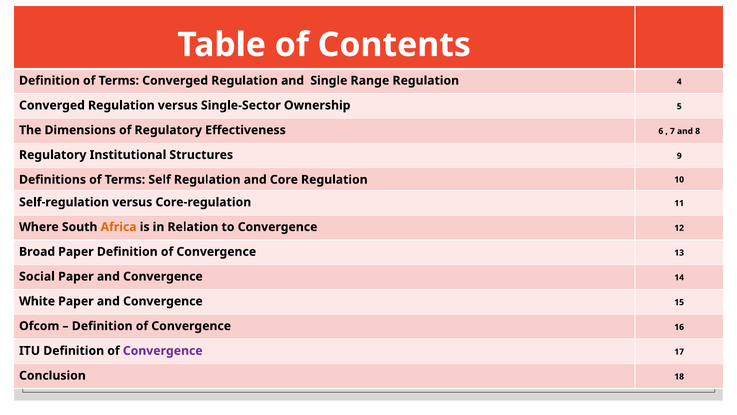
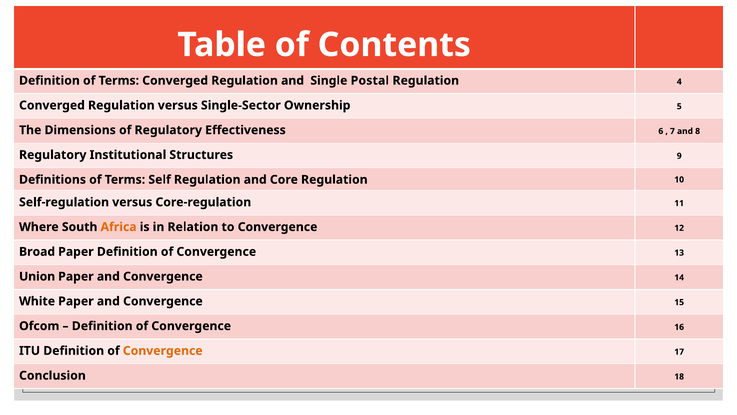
Range: Range -> Postal (370, 80)
Social: Social -> Union (37, 276)
Convergence colour: purple -> orange (163, 350)
